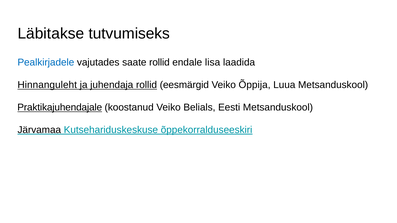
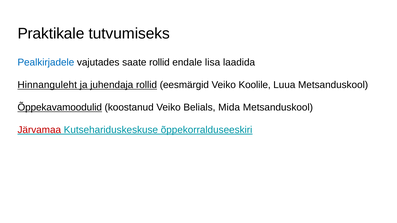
Läbitakse: Läbitakse -> Praktikale (51, 34)
Õppija: Õppija -> Koolile (255, 85)
Praktikajuhendajale: Praktikajuhendajale -> Õppekavamoodulid (60, 107)
Eesti: Eesti -> Mida (229, 107)
Järvamaa colour: black -> red (39, 130)
